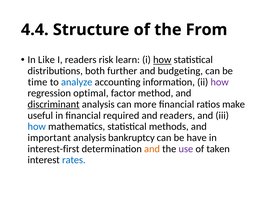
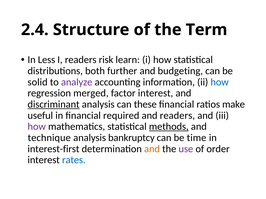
4.4: 4.4 -> 2.4 (35, 30)
From: From -> Term (207, 30)
Like: Like -> Less (47, 60)
how underline: present -> none (162, 60)
time: time -> solid (38, 82)
analyze colour: blue -> purple (77, 82)
how colour: purple -> blue (220, 82)
optimal: optimal -> merged (91, 93)
factor method: method -> interest (156, 93)
more: more -> these (145, 105)
how colour: blue -> purple (37, 127)
methods underline: none -> present (169, 127)
important: important -> technique (49, 138)
have: have -> time (197, 138)
taken: taken -> order (218, 149)
